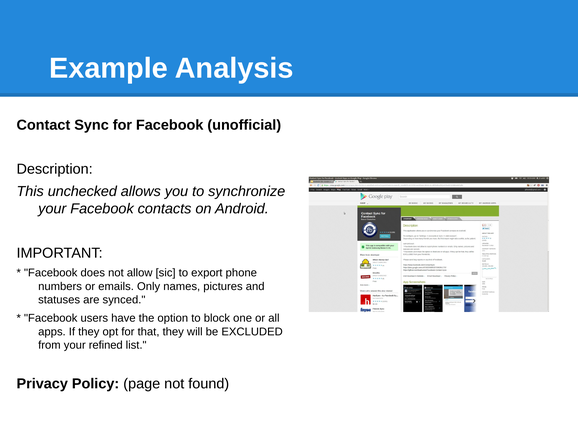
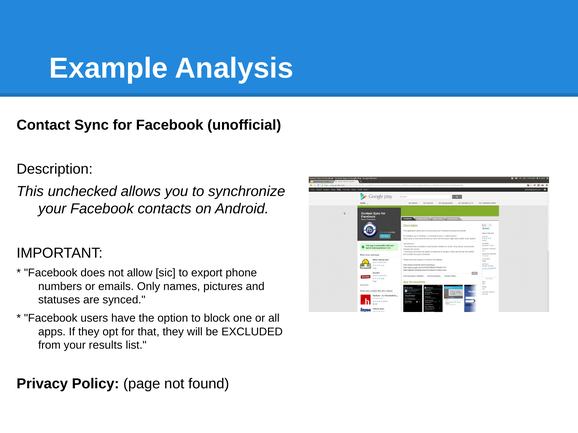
refined: refined -> results (106, 346)
